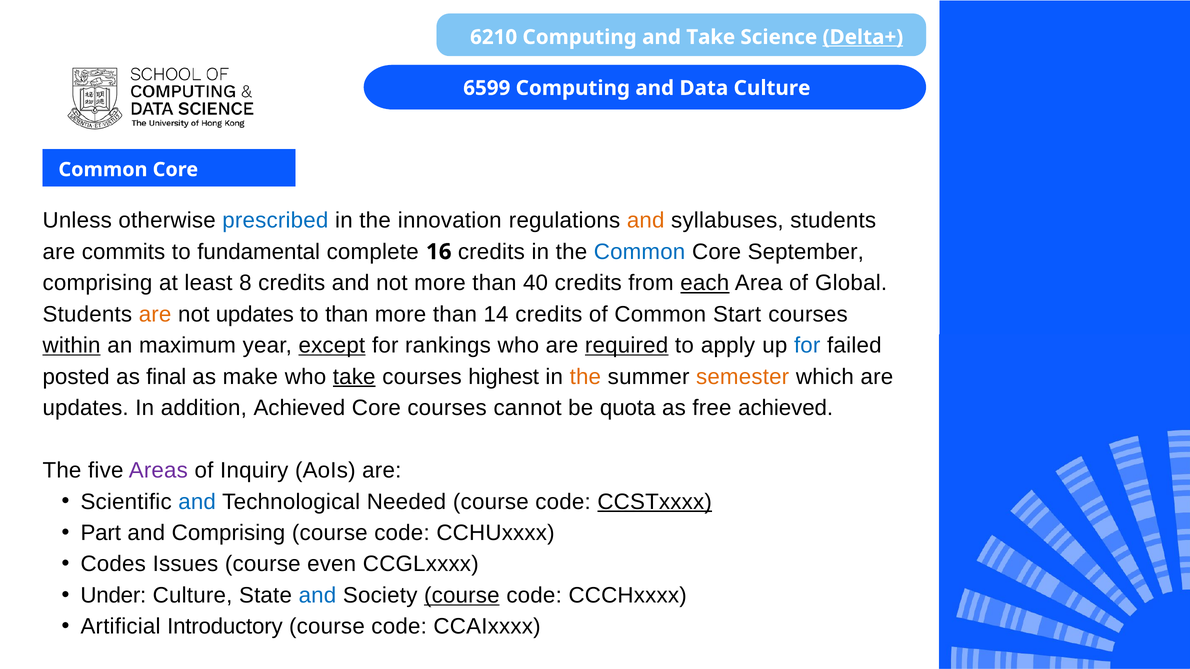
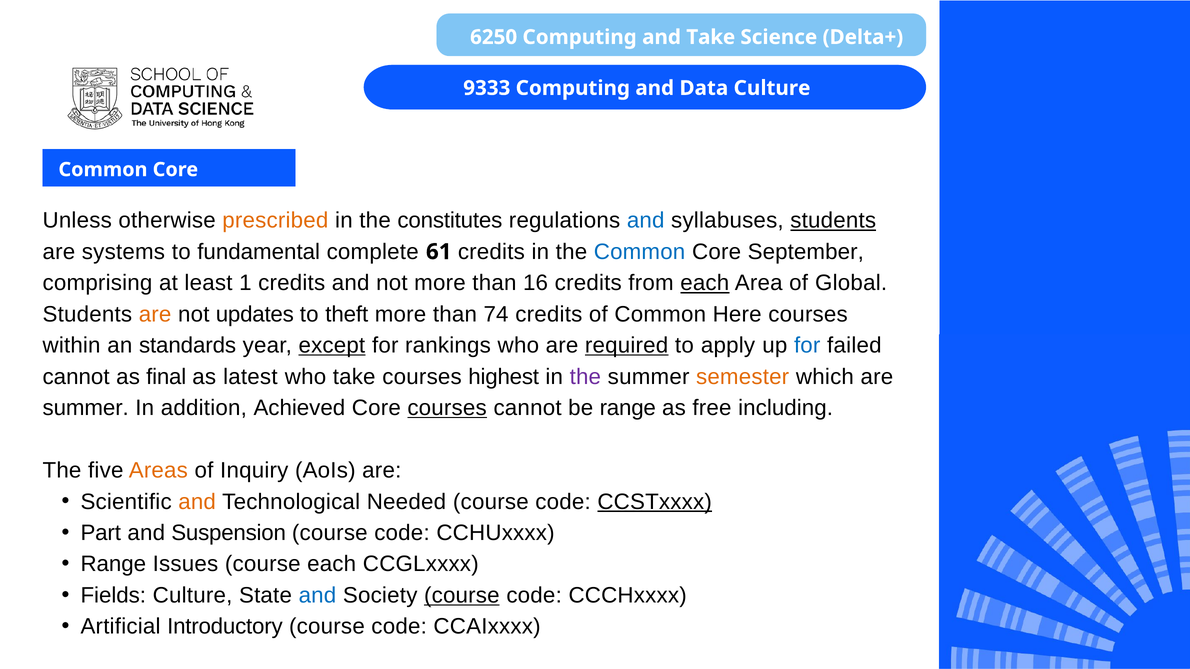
6210: 6210 -> 6250 (494, 37)
Delta+ underline: present -> none (863, 37)
6599: 6599 -> 9333 (487, 88)
prescribed colour: blue -> orange (275, 221)
innovation: innovation -> constitutes (450, 221)
and colour: orange -> blue (646, 221)
students underline: none -> present (833, 221)
commits: commits -> systems (123, 252)
16: 16 -> 61 (439, 252)
8: 8 -> 1 (245, 283)
40: 40 -> 16 (536, 283)
to than: than -> theft (347, 314)
14: 14 -> 74 (496, 314)
Start: Start -> Here (737, 314)
within underline: present -> none (72, 346)
maximum: maximum -> standards (188, 346)
posted: posted -> cannot (76, 377)
make: make -> latest (250, 377)
take underline: present -> none (354, 377)
the colour: orange -> purple (585, 377)
updates: updates -> summer (86, 408)
courses underline: none -> present (447, 408)
be quota: quota -> range (628, 408)
free achieved: achieved -> including (786, 408)
Areas colour: purple -> orange (158, 471)
and colour: blue -> orange (197, 502)
and Comprising: Comprising -> Suspension (229, 533)
Codes: Codes -> Range (113, 564)
course even: even -> each (332, 564)
Under: Under -> Fields (113, 596)
